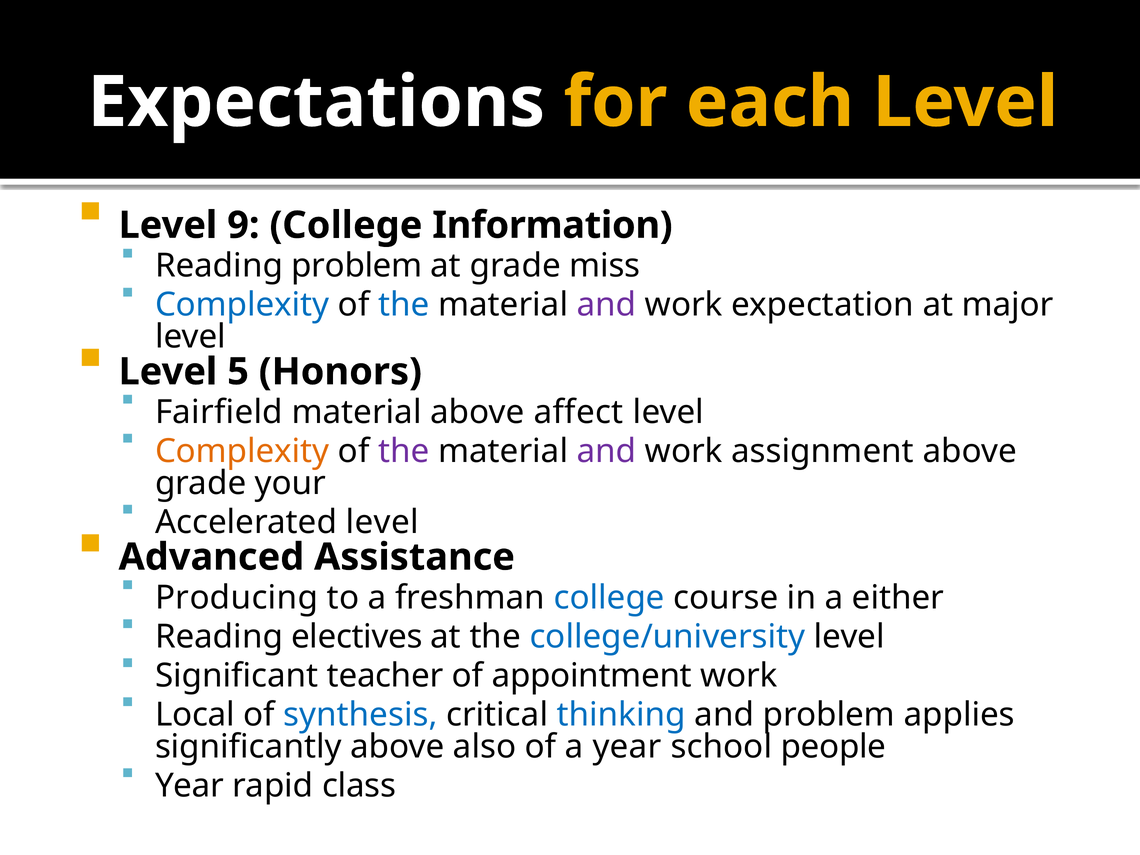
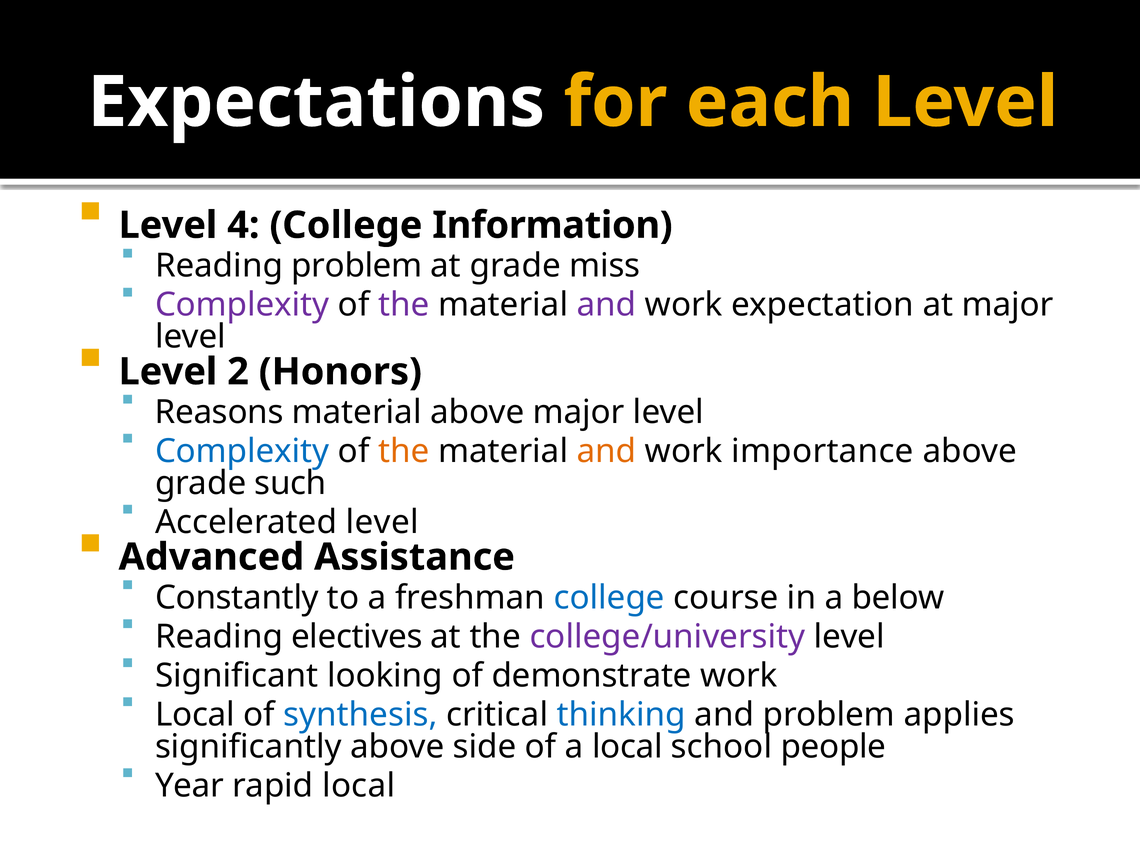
9: 9 -> 4 (243, 225)
Complexity colour: blue -> purple (242, 305)
the colour: blue -> purple (404, 305)
5: 5 -> 2 (238, 372)
Fairfield: Fairfield -> Reasons (219, 412)
above affect: affect -> major (579, 412)
Complexity colour: orange -> blue (242, 451)
the colour: purple -> orange (404, 451)
and colour: purple -> orange (607, 451)
assignment: assignment -> importance (822, 451)
your: your -> such (290, 483)
Producing: Producing -> Constantly (237, 598)
either: either -> below (898, 598)
college/university colour: blue -> purple (667, 637)
teacher: teacher -> looking (385, 676)
appointment: appointment -> demonstrate (592, 676)
also: also -> side (485, 747)
a year: year -> local (627, 747)
rapid class: class -> local (359, 786)
